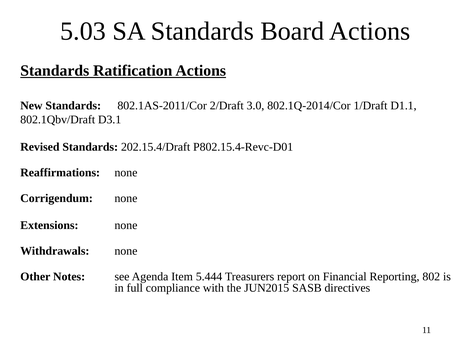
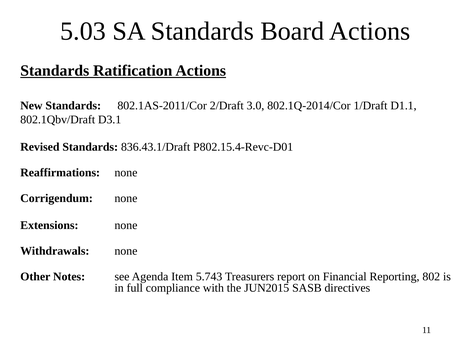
202.15.4/Draft: 202.15.4/Draft -> 836.43.1/Draft (156, 147)
5.444: 5.444 -> 5.743 (209, 277)
